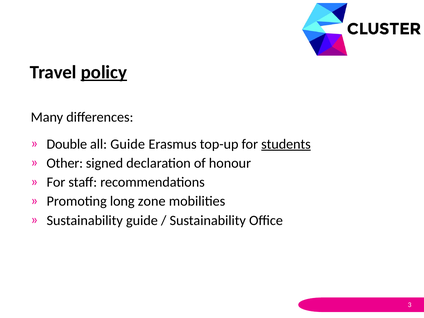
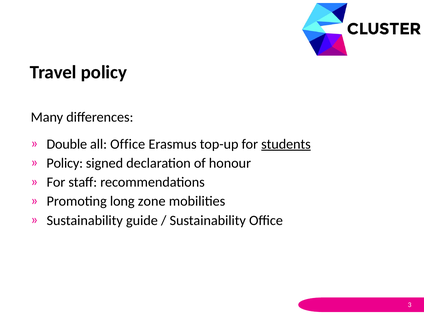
policy underline: present -> none (104, 72)
all Guide: Guide -> Office (128, 144)
Other: Other -> Policy (65, 163)
